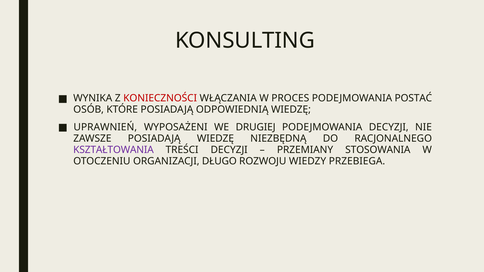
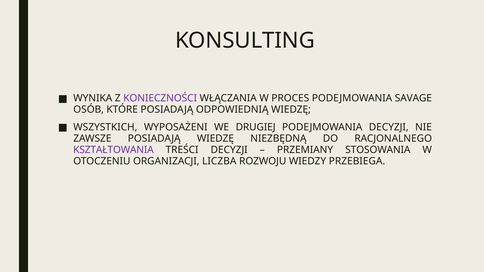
KONIECZNOŚCI colour: red -> purple (160, 98)
POSTAĆ: POSTAĆ -> SAVAGE (413, 98)
UPRAWNIEŃ: UPRAWNIEŃ -> WSZYSTKICH (105, 127)
DŁUGO: DŁUGO -> LICZBA (219, 161)
